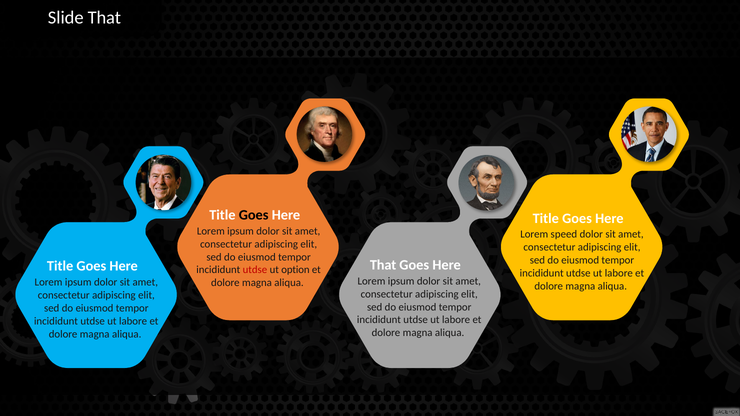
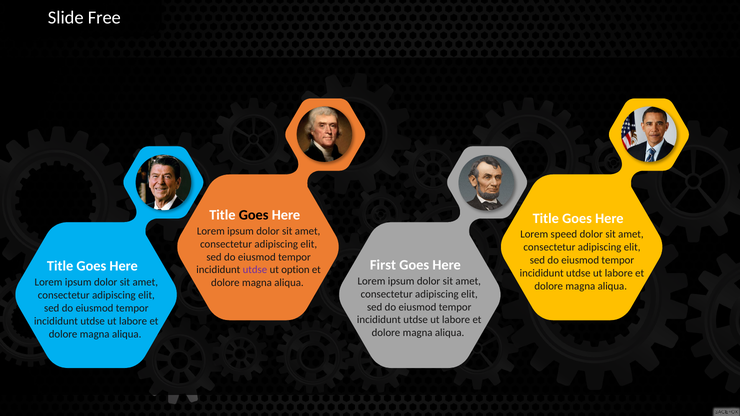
Slide That: That -> Free (104, 17)
That: That -> First (383, 265)
utdse colour: red -> purple (255, 270)
